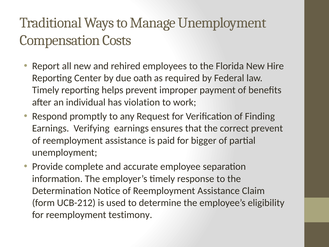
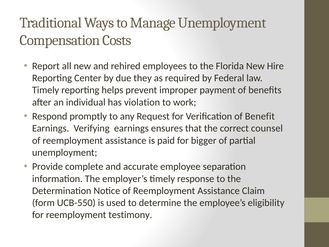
oath: oath -> they (143, 78)
Finding: Finding -> Benefit (260, 116)
correct prevent: prevent -> counsel (267, 128)
UCB-212: UCB-212 -> UCB-550 (76, 203)
